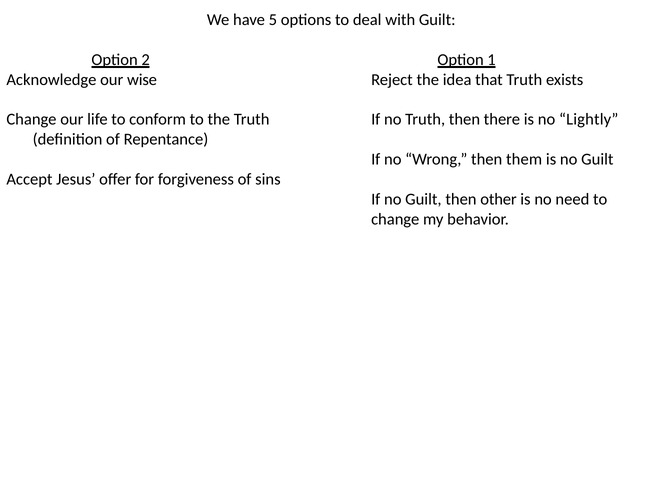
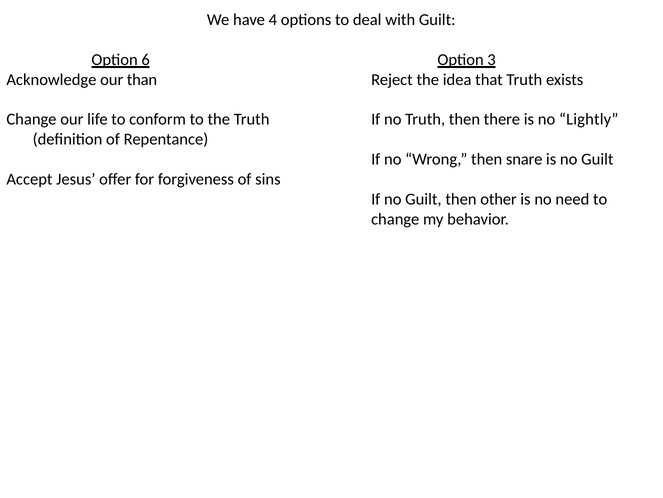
5: 5 -> 4 (273, 20)
2: 2 -> 6 (146, 60)
1: 1 -> 3 (492, 60)
wise: wise -> than (142, 79)
them: them -> snare (524, 159)
